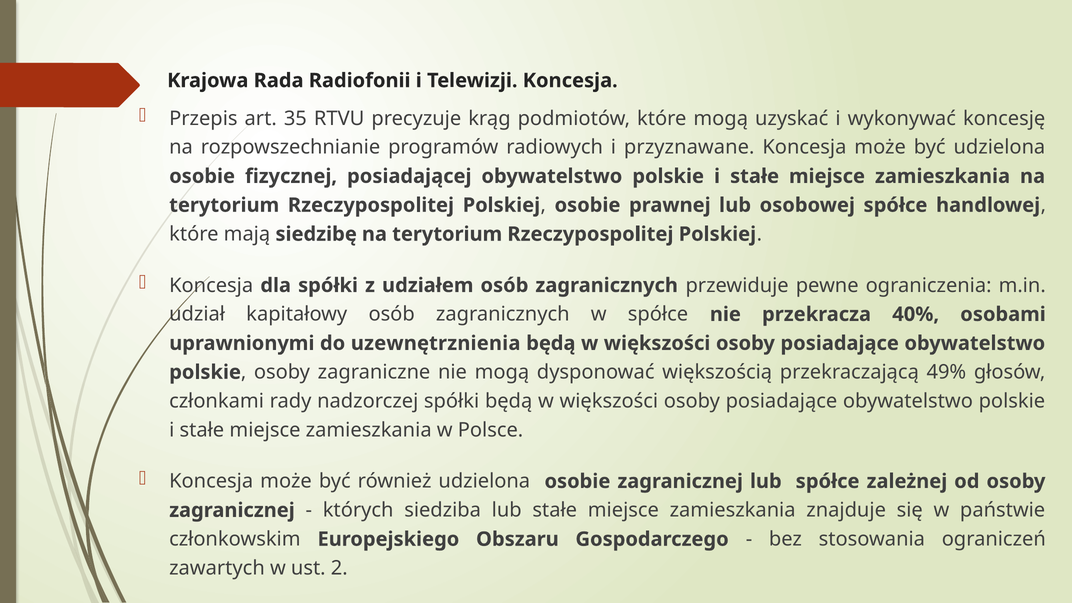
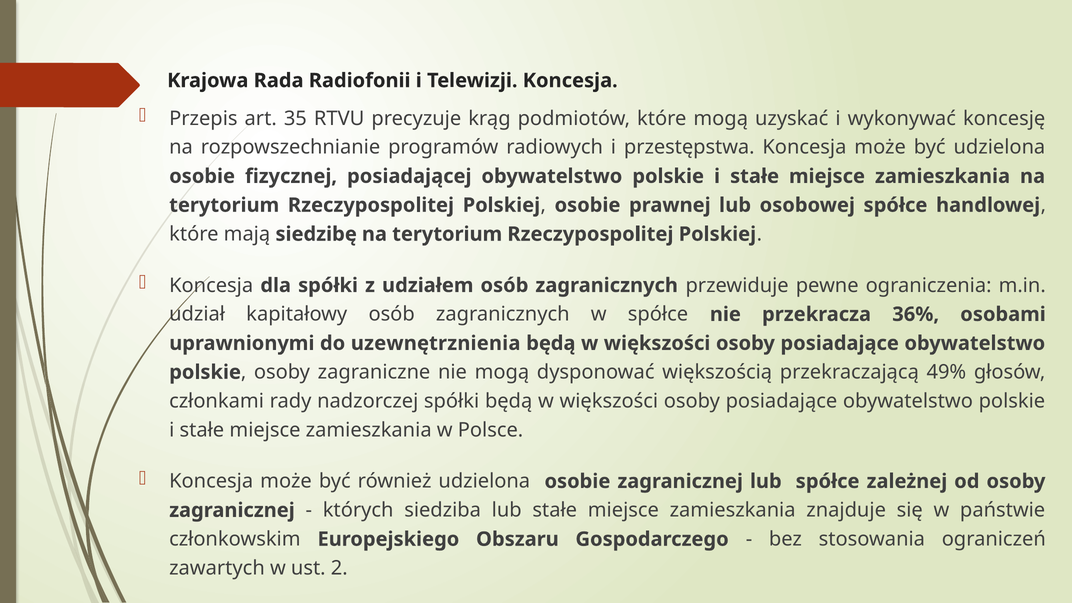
przyznawane: przyznawane -> przestępstwa (689, 147)
40%: 40% -> 36% (916, 314)
